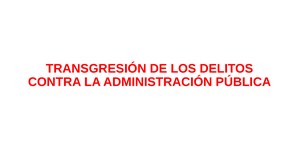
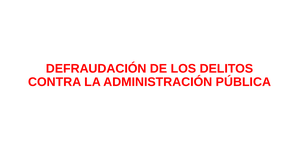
TRANSGRESIÓN: TRANSGRESIÓN -> DEFRAUDACIÓN (96, 68)
